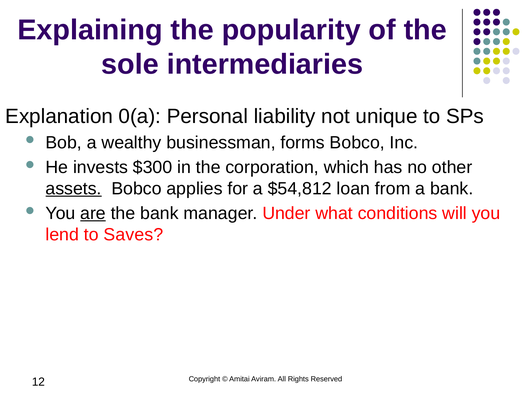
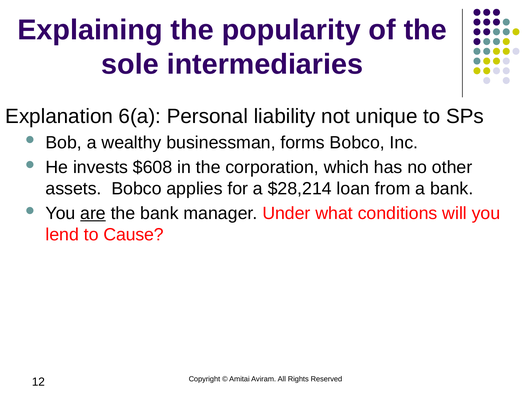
0(a: 0(a -> 6(a (140, 116)
$300: $300 -> $608 (153, 167)
assets underline: present -> none (74, 189)
$54,812: $54,812 -> $28,214 (300, 189)
Saves: Saves -> Cause (134, 235)
